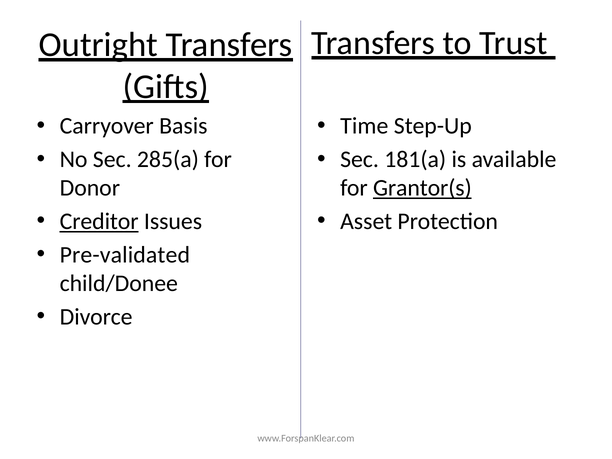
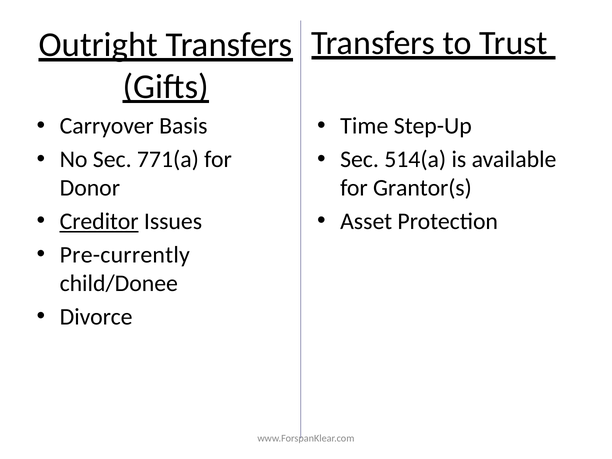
285(a: 285(a -> 771(a (168, 159)
181(a: 181(a -> 514(a (415, 159)
Grantor(s underline: present -> none (422, 188)
Pre-validated: Pre-validated -> Pre-currently (125, 255)
